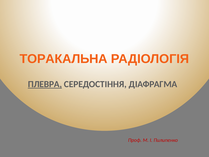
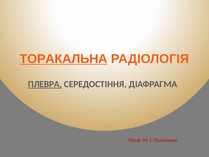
ТОРАКАЛЬНА underline: none -> present (64, 59)
